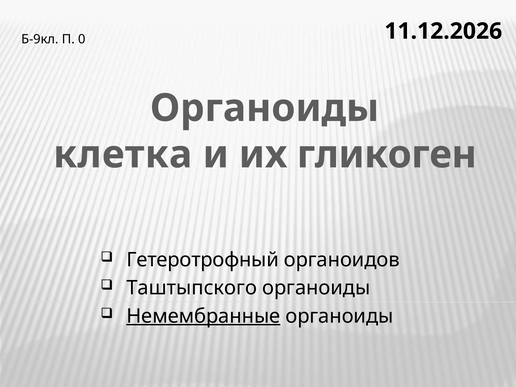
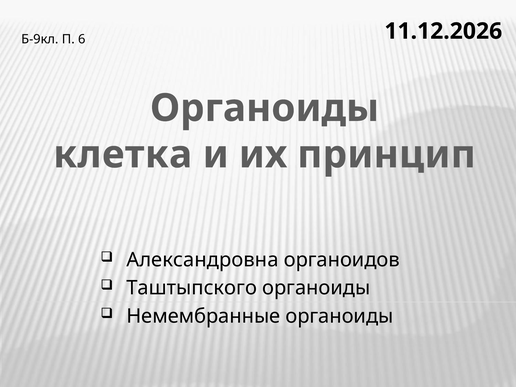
0: 0 -> 6 (82, 39)
гликоген: гликоген -> принцип (387, 155)
Гетеротрофный: Гетеротрофный -> Александровна (202, 260)
Немембранные underline: present -> none (203, 316)
